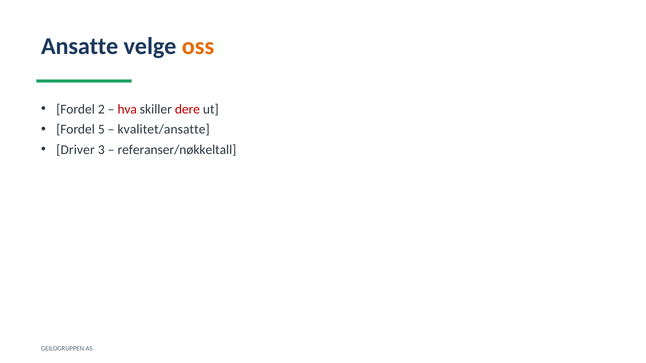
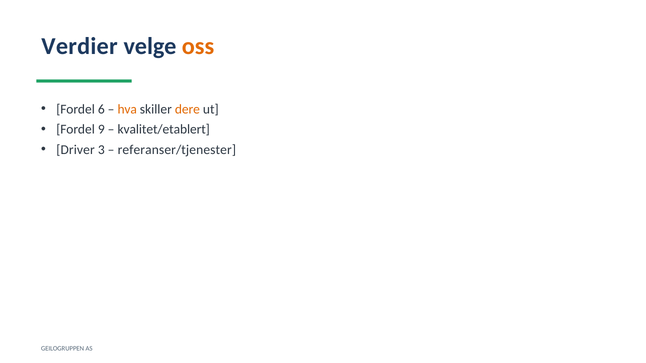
Ansatte: Ansatte -> Verdier (79, 46)
2: 2 -> 6 (101, 109)
hva colour: red -> orange (127, 109)
dere colour: red -> orange (187, 109)
5: 5 -> 9 (101, 130)
kvalitet/ansatte: kvalitet/ansatte -> kvalitet/etablert (164, 130)
referanser/nøkkeltall: referanser/nøkkeltall -> referanser/tjenester (177, 150)
